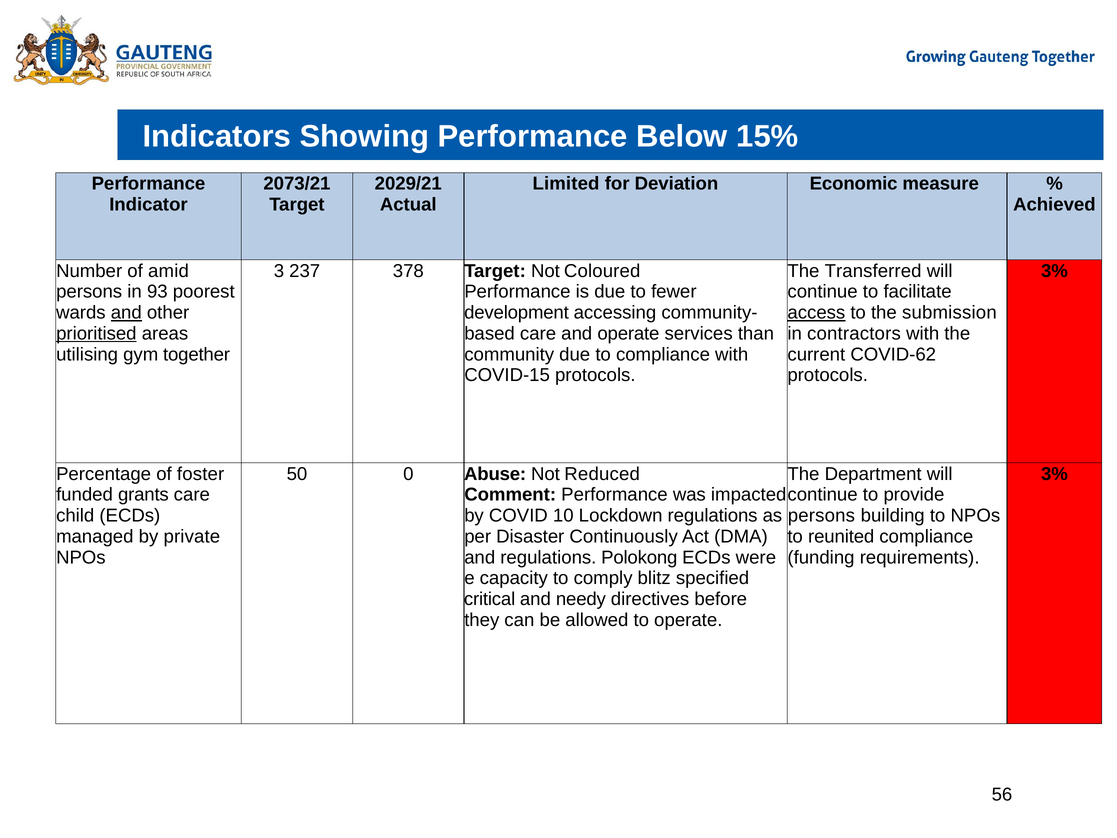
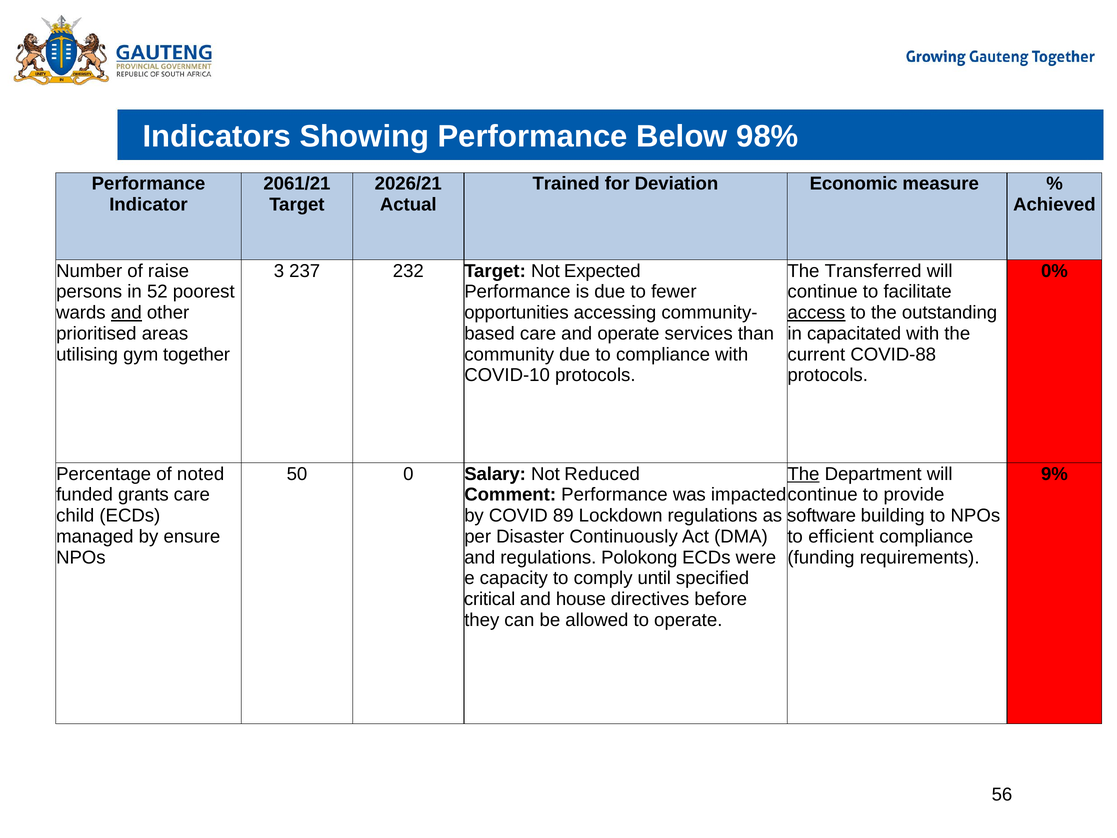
15%: 15% -> 98% (767, 136)
2073/21: 2073/21 -> 2061/21 (297, 184)
2029/21: 2029/21 -> 2026/21 (408, 184)
Limited: Limited -> Trained (566, 184)
amid: amid -> raise (169, 271)
378: 378 -> 232 (408, 271)
Coloured: Coloured -> Expected (602, 271)
3%: 3% -> 0% (1054, 271)
93: 93 -> 52 (157, 292)
development: development -> opportunities (516, 313)
submission: submission -> outstanding (950, 313)
prioritised underline: present -> none (96, 333)
contractors: contractors -> capacitated (854, 333)
COVID-62: COVID-62 -> COVID-88 (893, 354)
COVID-15: COVID-15 -> COVID-10 (507, 375)
foster: foster -> noted (201, 474)
Abuse: Abuse -> Salary (495, 474)
The underline: none -> present (803, 474)
3%: 3% -> 9% (1054, 474)
10: 10 -> 89 (563, 516)
persons: persons -> software (822, 516)
private: private -> ensure (192, 536)
reunited: reunited -> efficient (841, 536)
blitz: blitz -> until (654, 578)
needy: needy -> house (581, 599)
